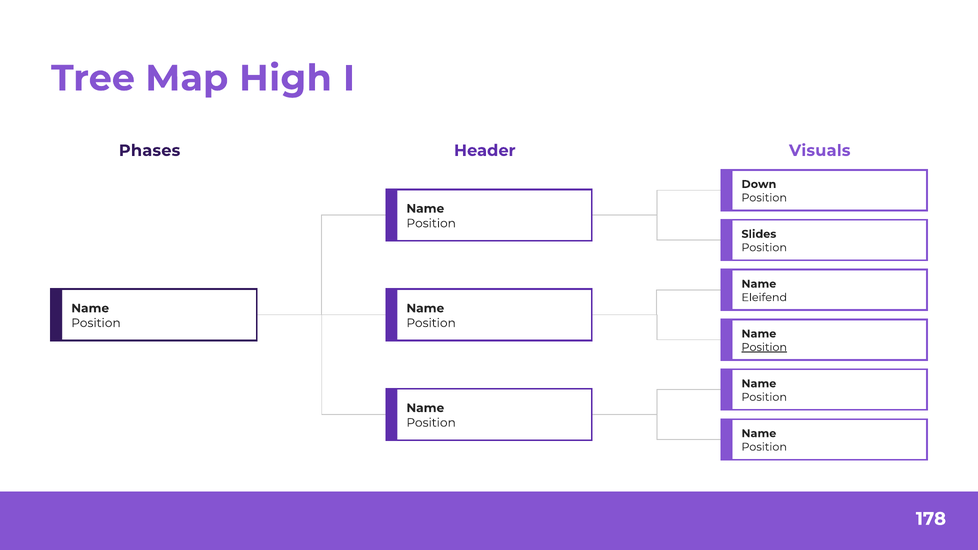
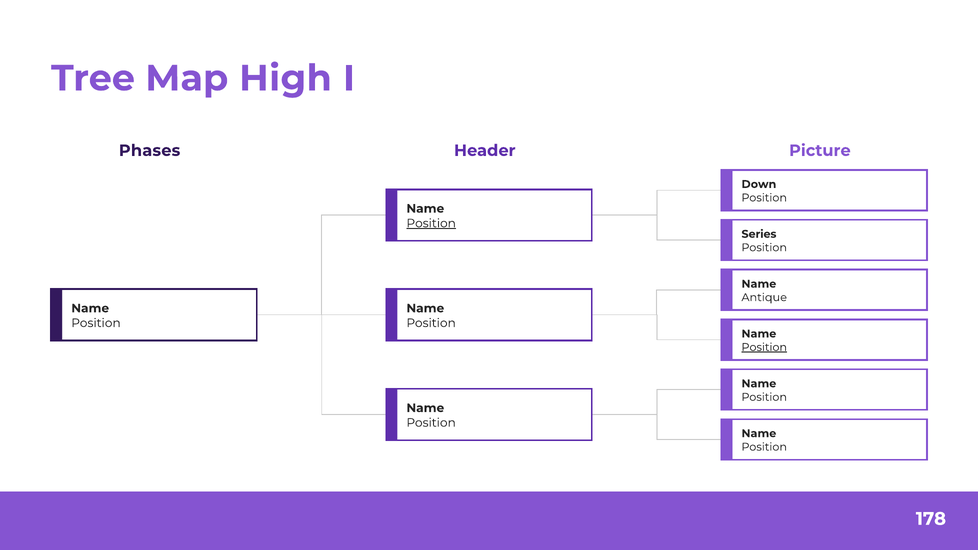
Visuals: Visuals -> Picture (820, 151)
Position underline: none -> present (431, 223)
Slides: Slides -> Series (759, 234)
Eleifend: Eleifend -> Antique (764, 297)
